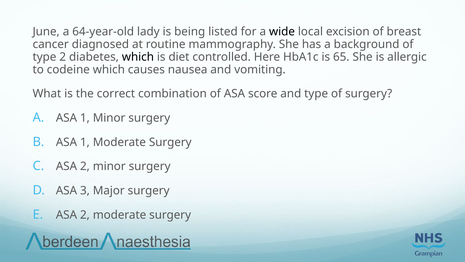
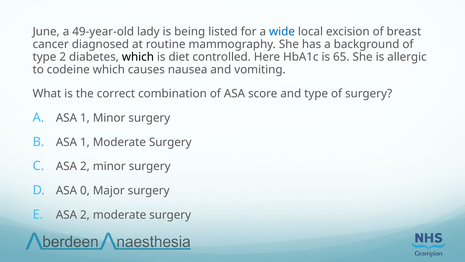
64-year-old: 64-year-old -> 49-year-old (103, 32)
wide colour: black -> blue (282, 32)
3: 3 -> 0 (85, 190)
